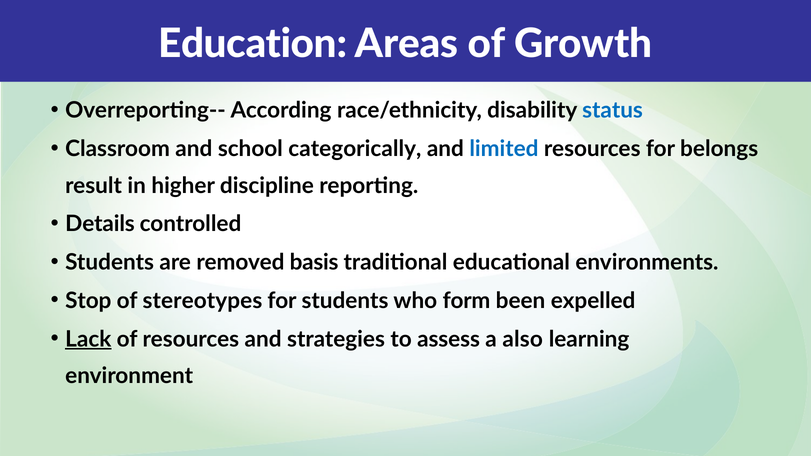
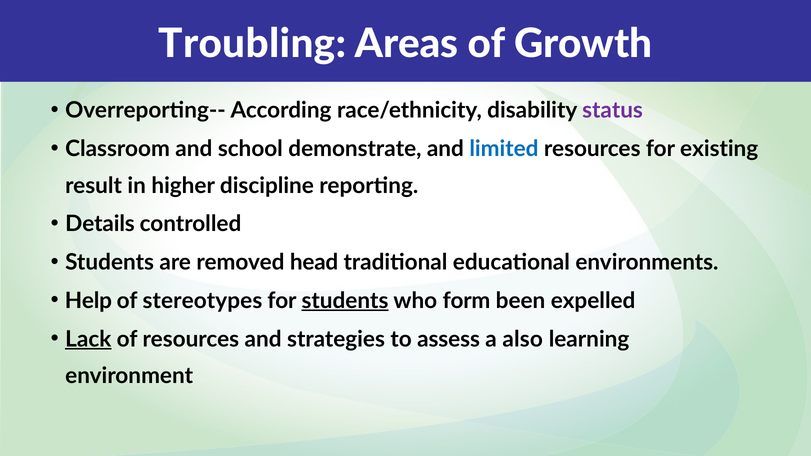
Education: Education -> Troubling (252, 44)
status colour: blue -> purple (613, 111)
categorically: categorically -> demonstrate (355, 149)
belongs: belongs -> existing (719, 149)
basis: basis -> head (314, 262)
Stop: Stop -> Help (88, 301)
students underline: none -> present (345, 301)
